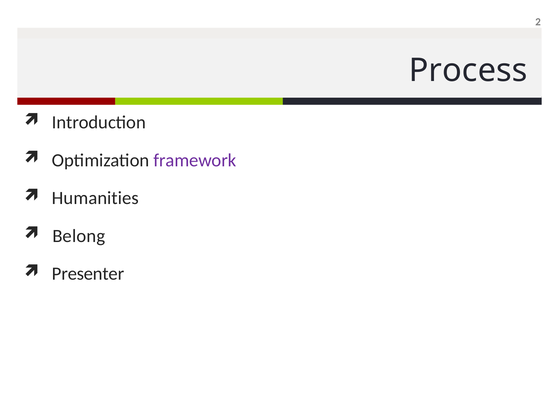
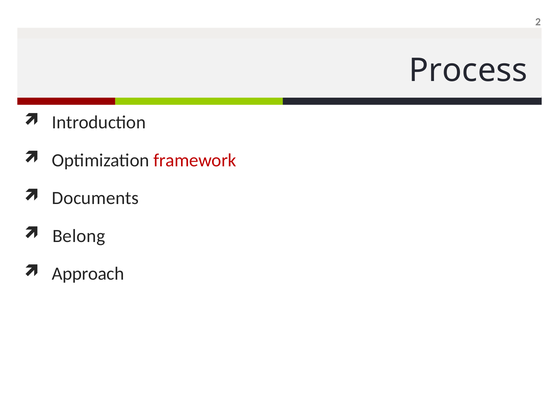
framework colour: purple -> red (195, 160)
Humanities: Humanities -> Documents (95, 198)
Presenter: Presenter -> Approach (88, 274)
